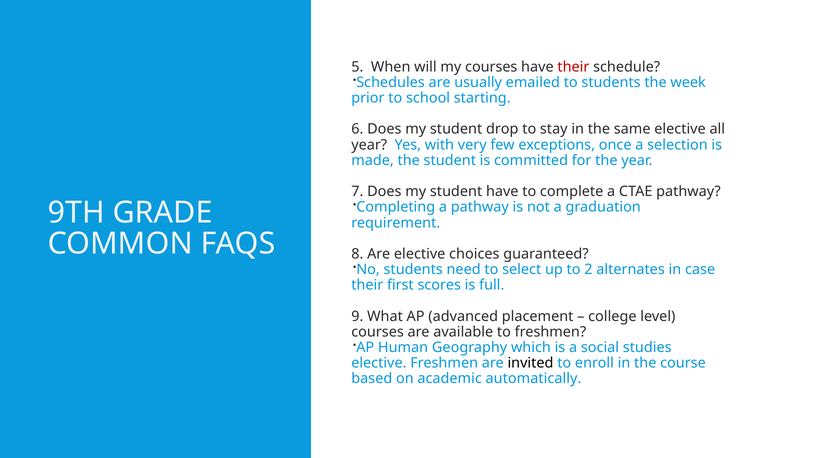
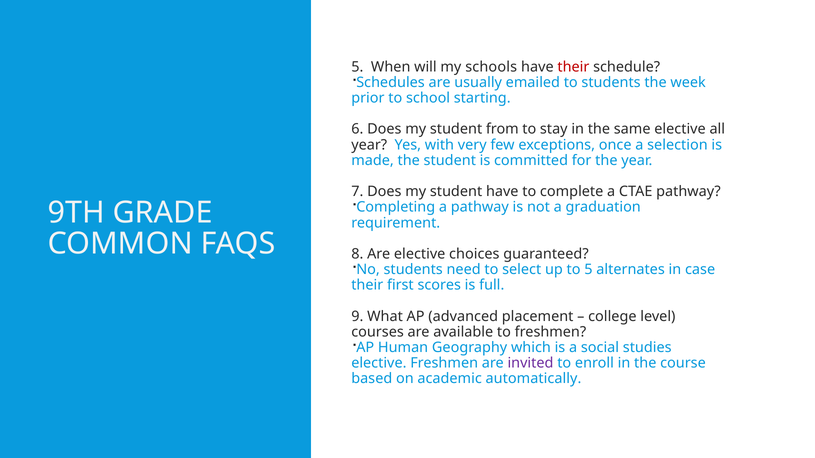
my courses: courses -> schools (491, 67)
drop: drop -> from (502, 129)
to 2: 2 -> 5 (588, 270)
invited colour: black -> purple (530, 363)
